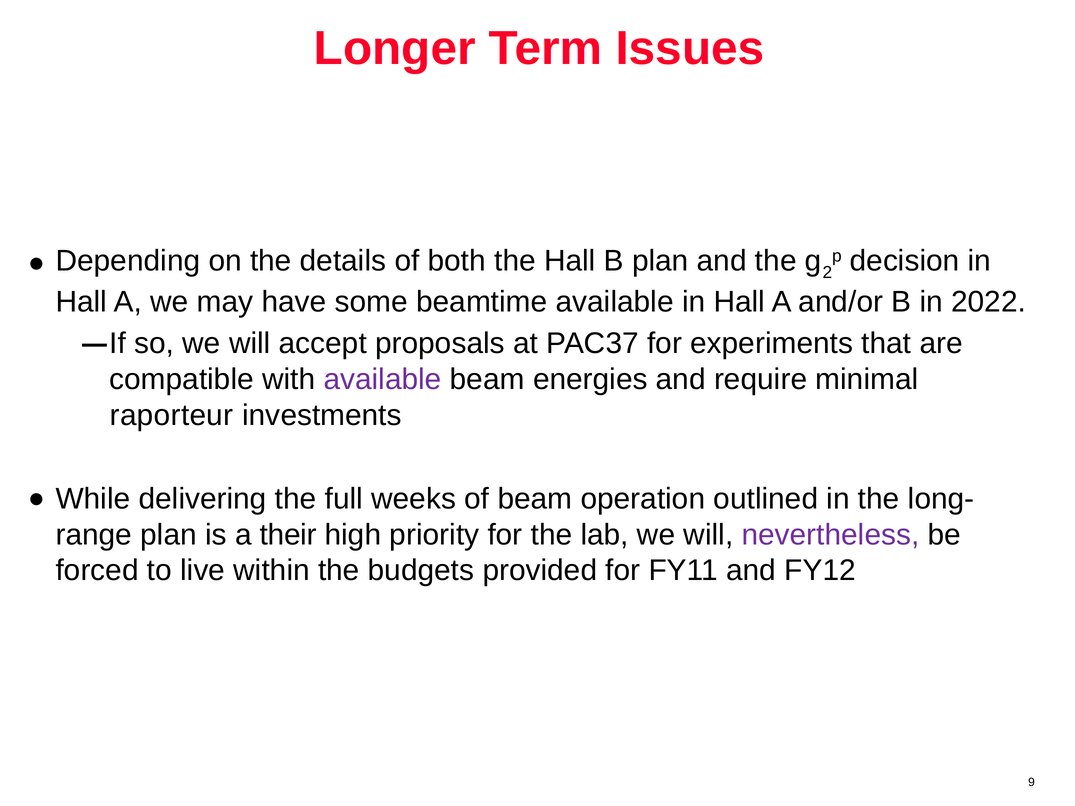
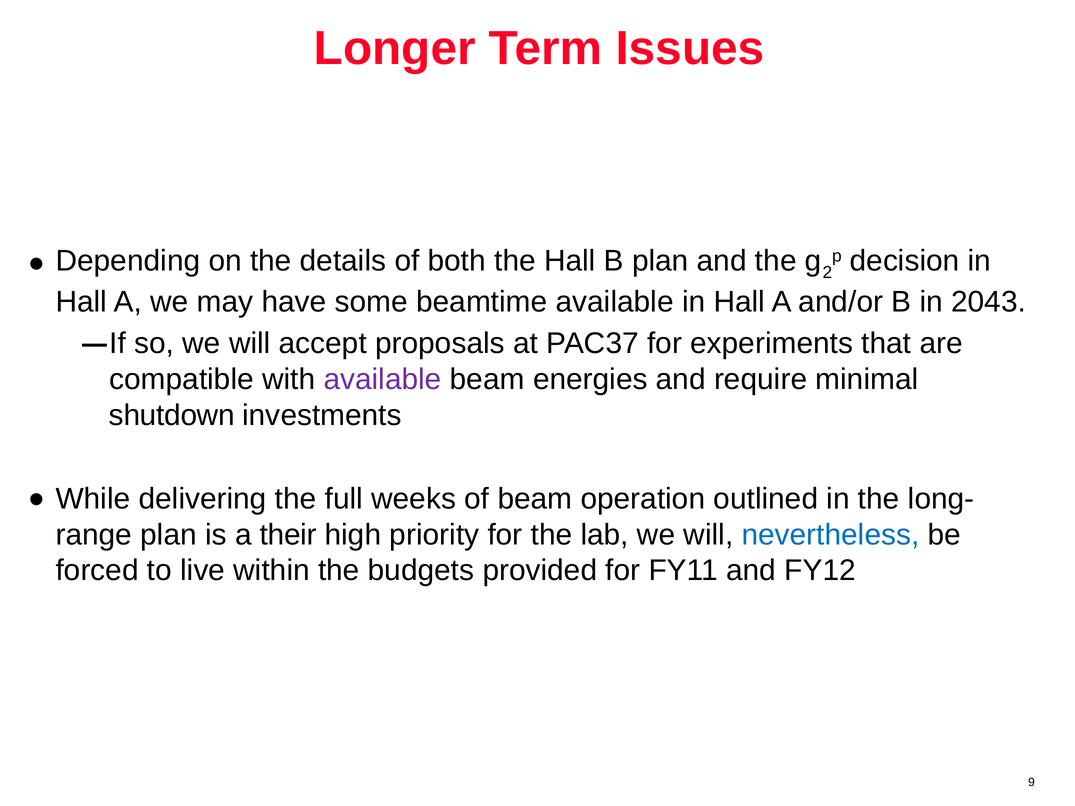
2022: 2022 -> 2043 (989, 302)
raporteur: raporteur -> shutdown (172, 415)
nevertheless colour: purple -> blue (830, 535)
